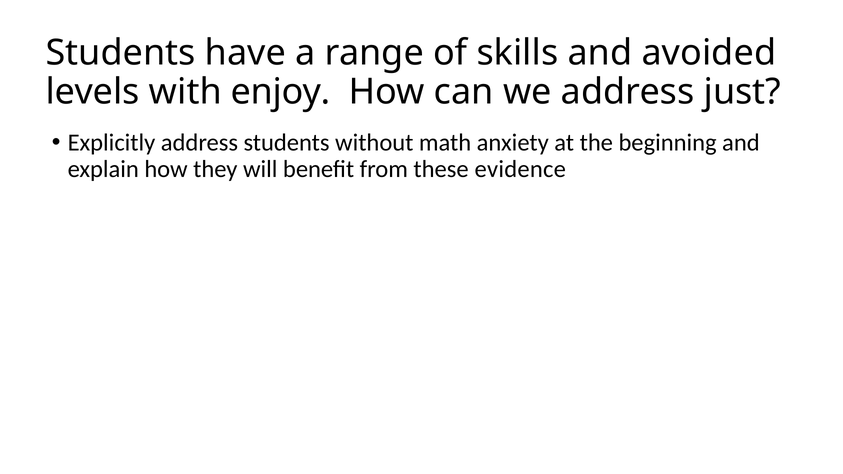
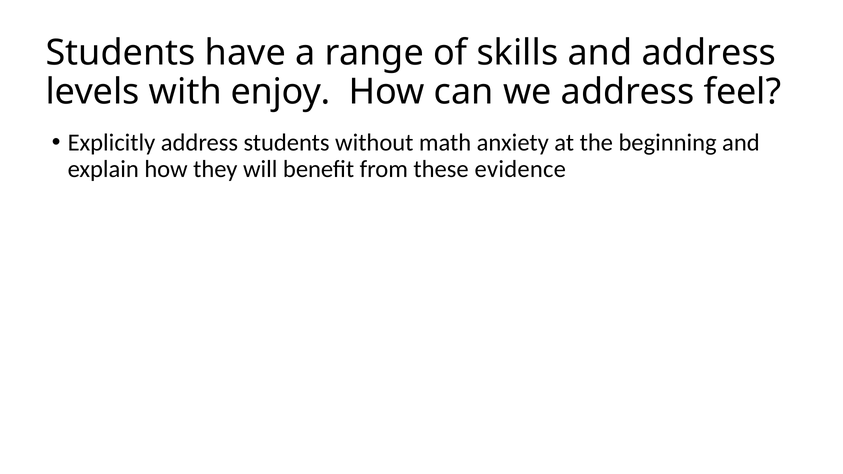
and avoided: avoided -> address (709, 53)
just: just -> feel (742, 92)
